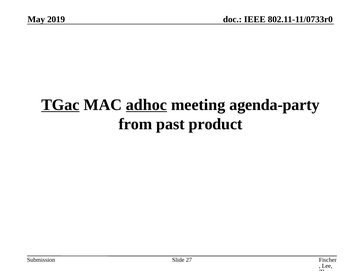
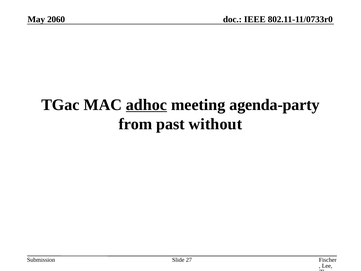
2019: 2019 -> 2060 (56, 19)
TGac underline: present -> none (60, 105)
product: product -> without (215, 124)
